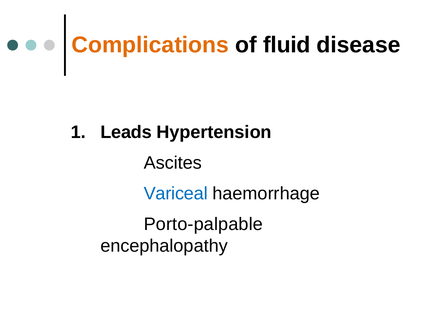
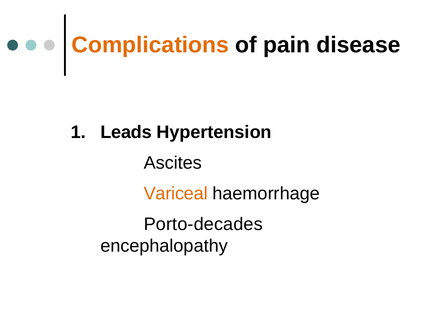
fluid: fluid -> pain (287, 45)
Variceal colour: blue -> orange (176, 193)
Porto-palpable: Porto-palpable -> Porto-decades (203, 224)
